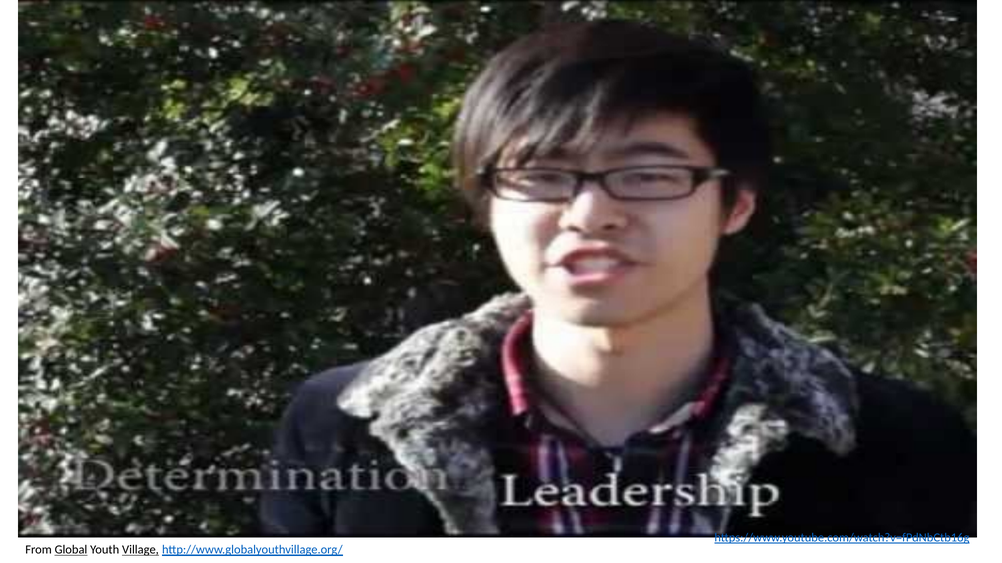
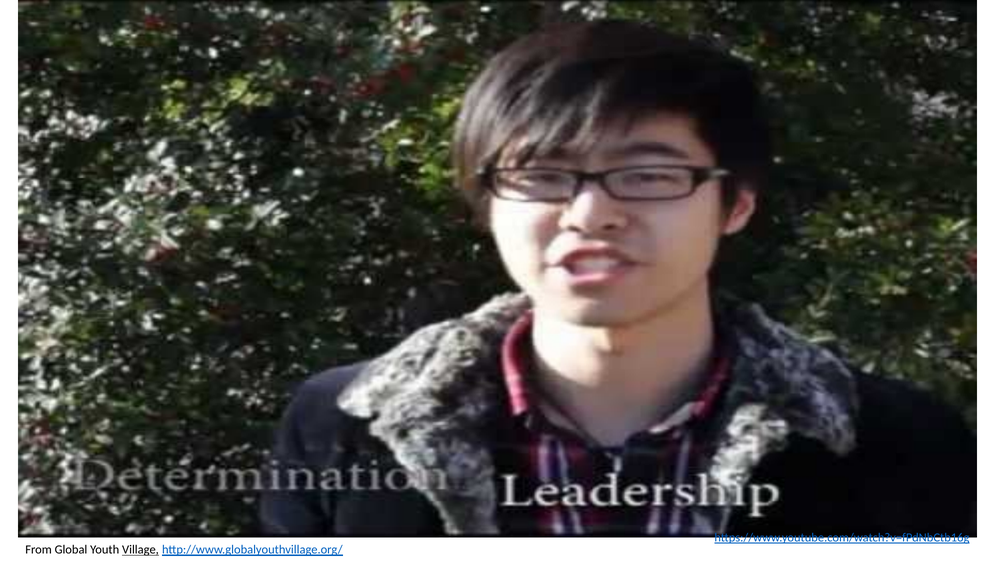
Global underline: present -> none (71, 550)
